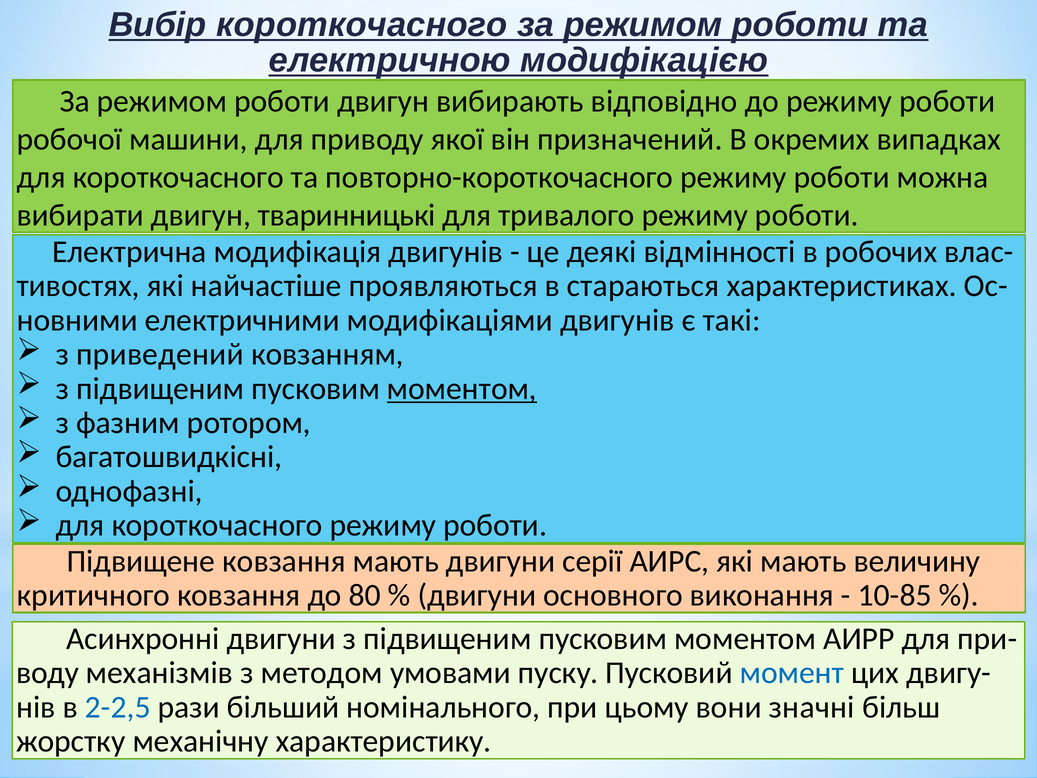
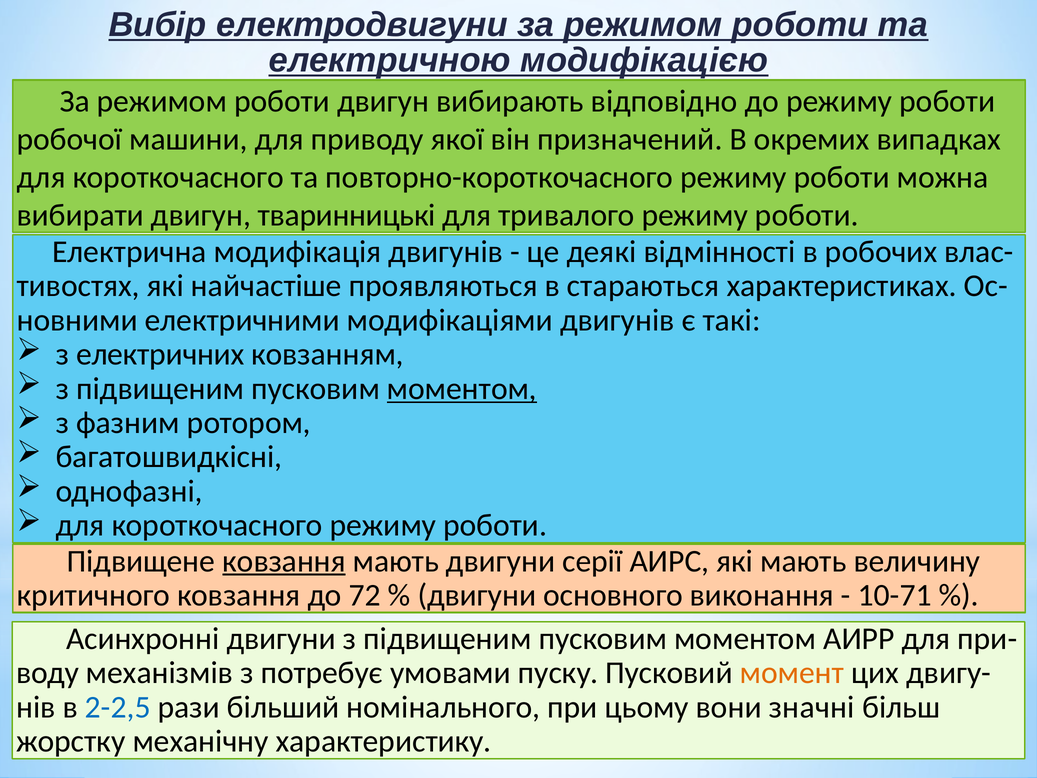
Вибір короткочасного: короткочасного -> електродвигуни (362, 25)
приведений: приведений -> електричних (160, 354)
ковзання underline: none -> present (284, 561)
80: 80 -> 72 (365, 595)
10-85: 10-85 -> 10-71 (895, 595)
методом: методом -> потребує (322, 673)
момент colour: blue -> orange (792, 673)
